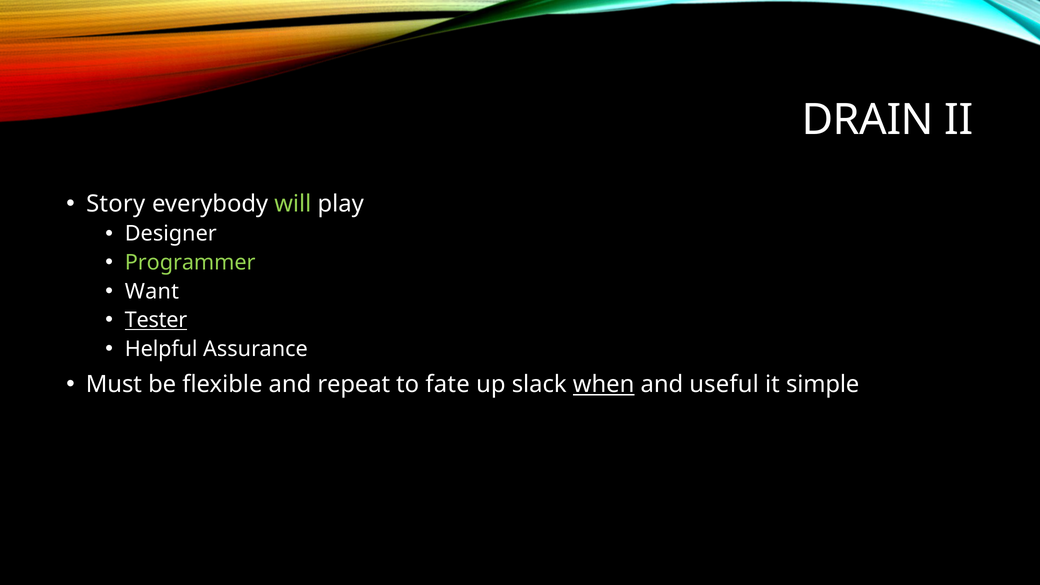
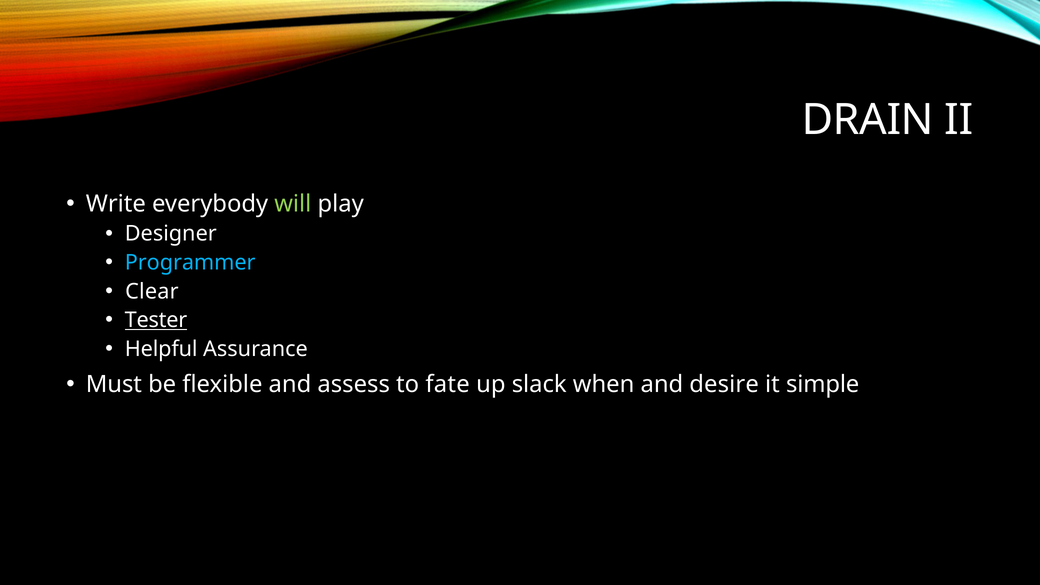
Story: Story -> Write (116, 204)
Programmer colour: light green -> light blue (190, 263)
Want: Want -> Clear (152, 291)
repeat: repeat -> assess (354, 384)
when underline: present -> none (604, 384)
useful: useful -> desire (724, 384)
